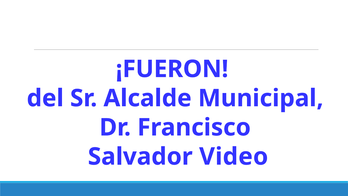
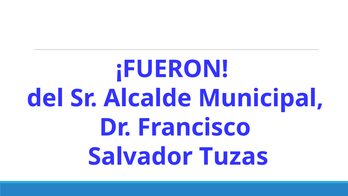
Video: Video -> Tuzas (234, 156)
